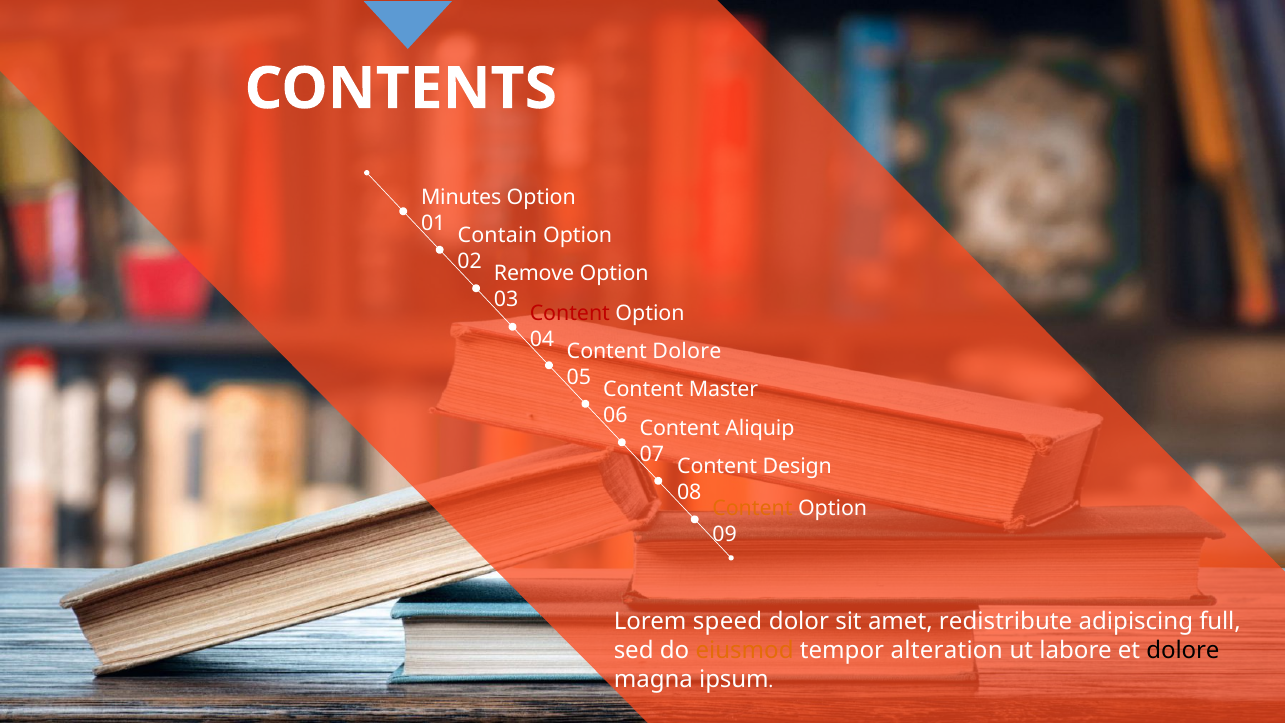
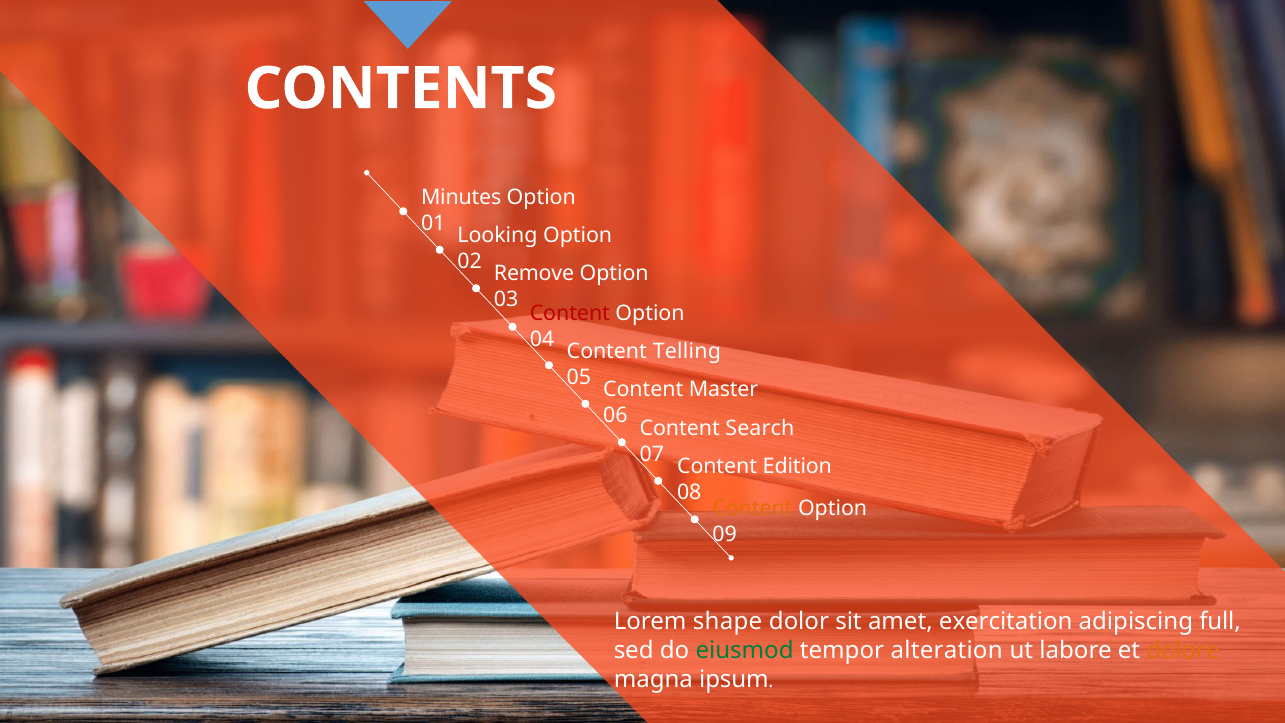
Contain: Contain -> Looking (497, 235)
Content Dolore: Dolore -> Telling (687, 351)
Aliquip: Aliquip -> Search (760, 428)
Design: Design -> Edition (797, 467)
speed: speed -> shape (728, 622)
redistribute: redistribute -> exercitation (1006, 622)
eiusmod colour: orange -> green (745, 651)
dolore colour: black -> orange (1183, 651)
